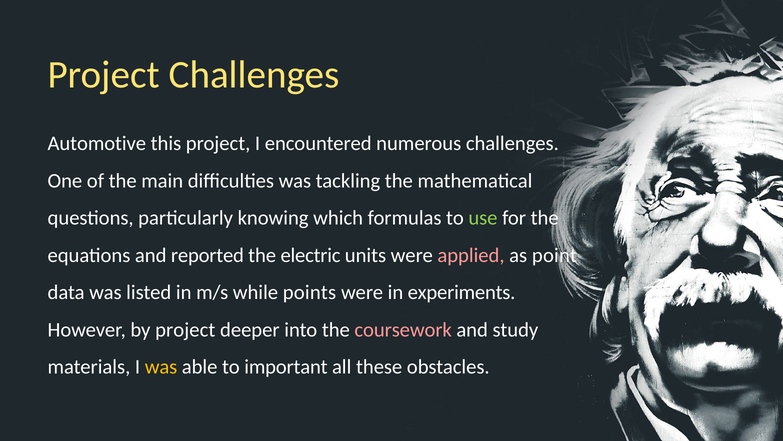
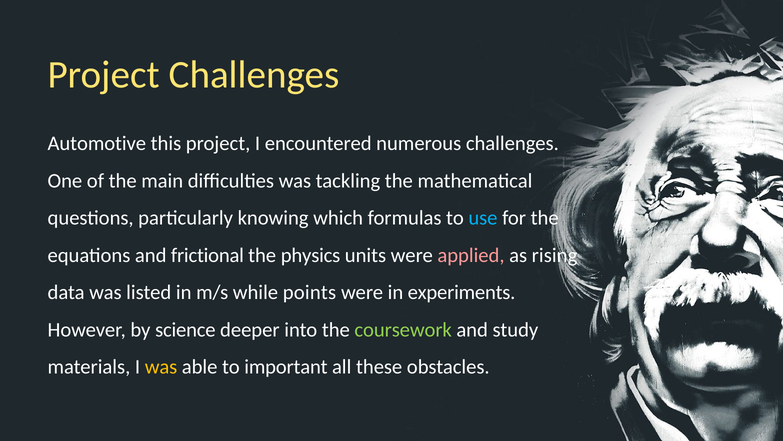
use colour: light green -> light blue (483, 218)
reported: reported -> frictional (207, 255)
electric: electric -> physics (311, 255)
point: point -> rising (555, 255)
by project: project -> science (185, 329)
coursework colour: pink -> light green (403, 329)
